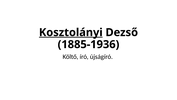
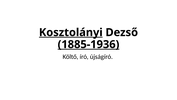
1885-1936 underline: none -> present (88, 44)
